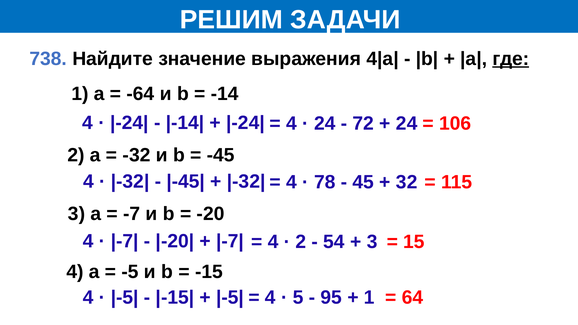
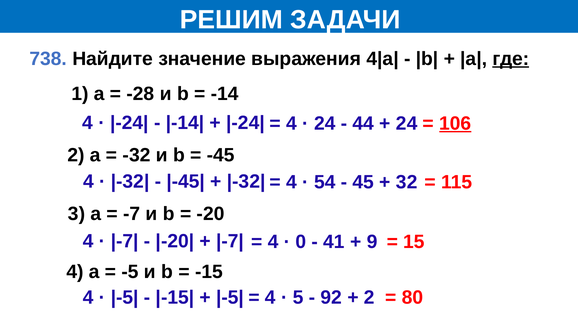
-64: -64 -> -28 (140, 94)
72: 72 -> 44 (363, 123)
106 underline: none -> present (455, 123)
78: 78 -> 54 (325, 182)
2: 2 -> 0 (301, 242)
54: 54 -> 41 (334, 242)
3: 3 -> 9 (372, 242)
95: 95 -> 92 (331, 298)
1: 1 -> 2 (369, 298)
64: 64 -> 80 (412, 298)
